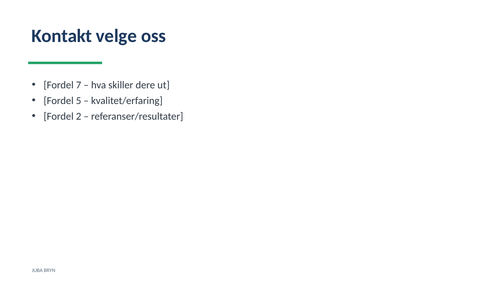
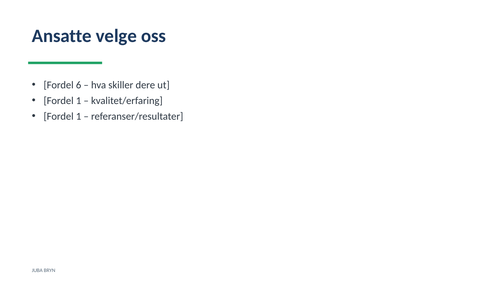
Kontakt: Kontakt -> Ansatte (62, 36)
7: 7 -> 6 (79, 85)
5: 5 -> 1 (79, 101)
2: 2 -> 1 (79, 116)
